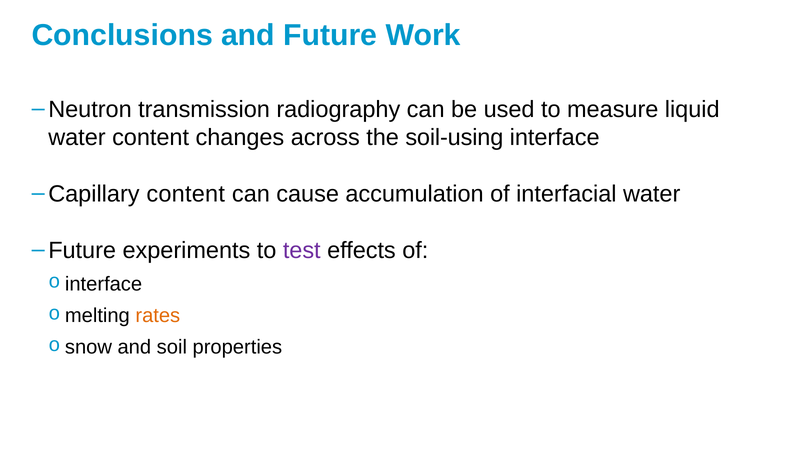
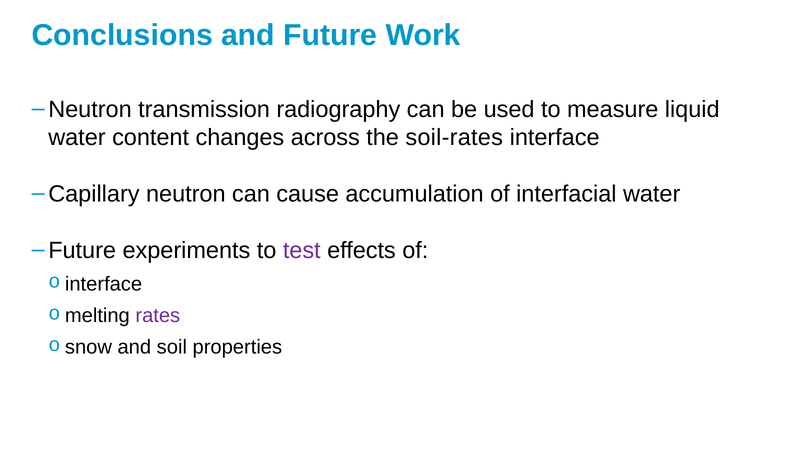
soil-using: soil-using -> soil-rates (454, 138)
Capillary content: content -> neutron (186, 194)
rates colour: orange -> purple (158, 316)
